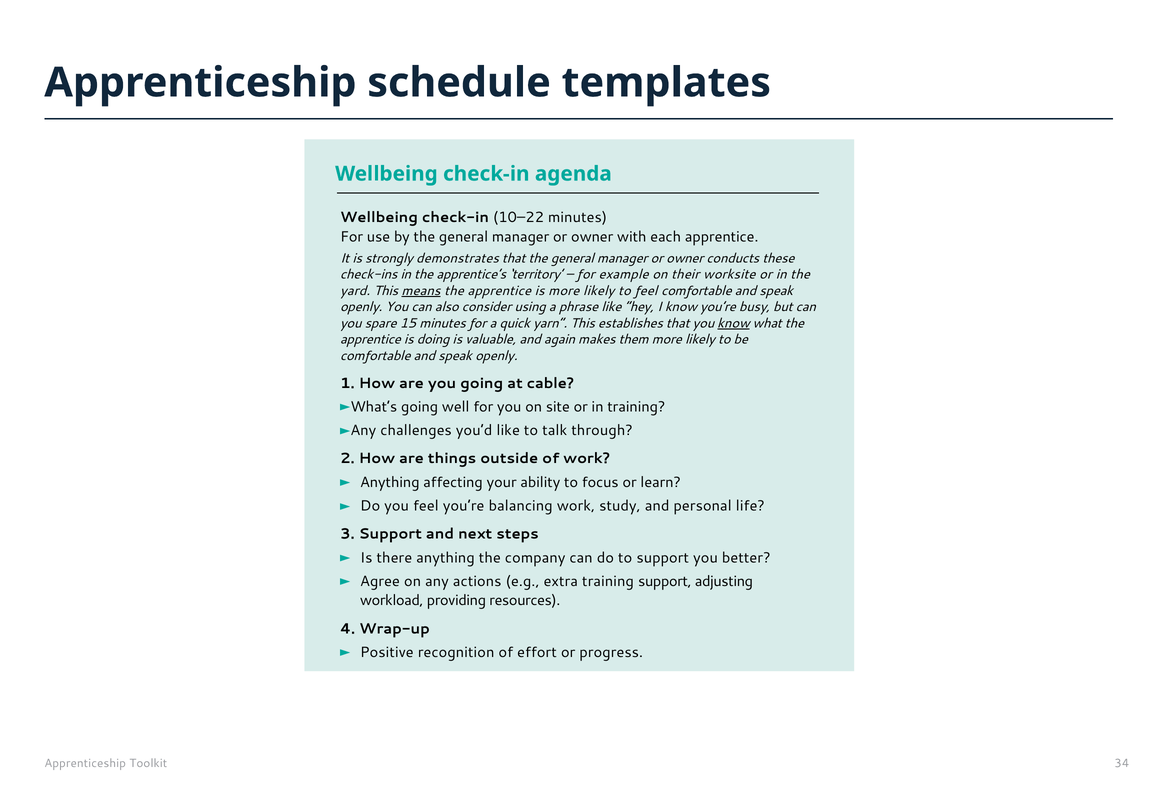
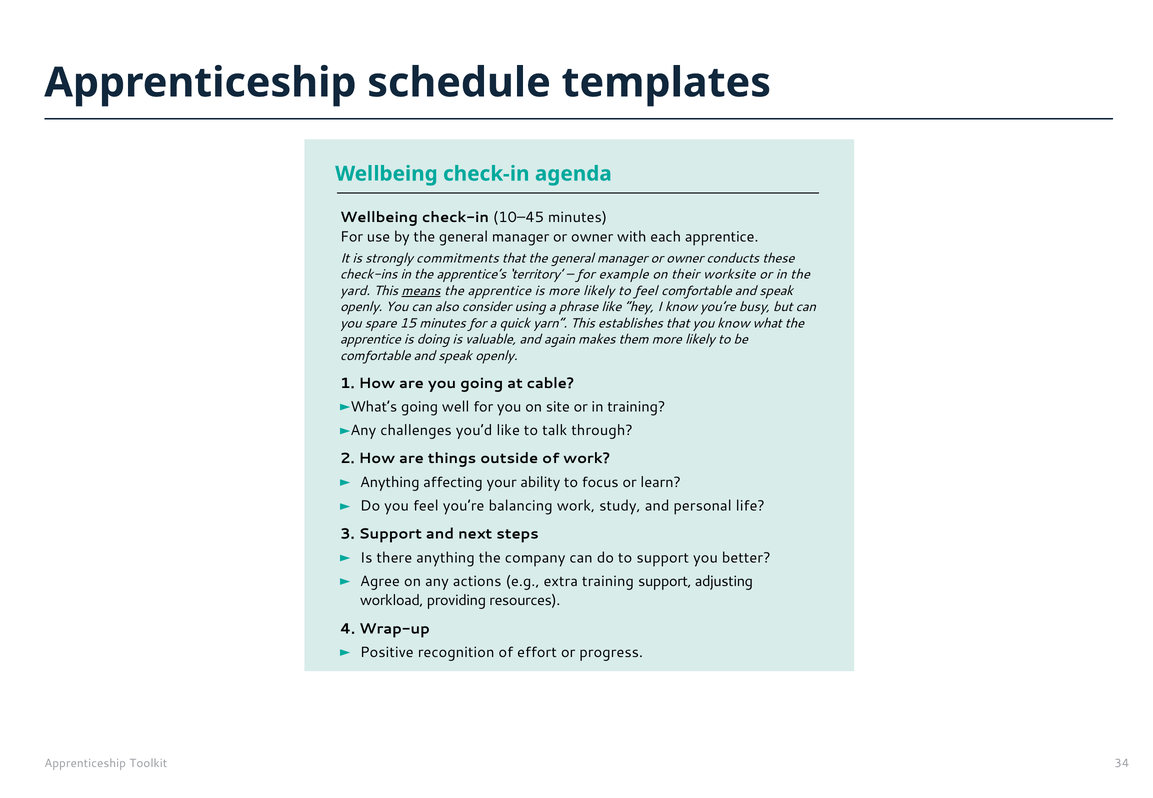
10–22: 10–22 -> 10–45 (518, 218)
demonstrates: demonstrates -> commitments (458, 258)
know underline: present -> none (733, 323)
